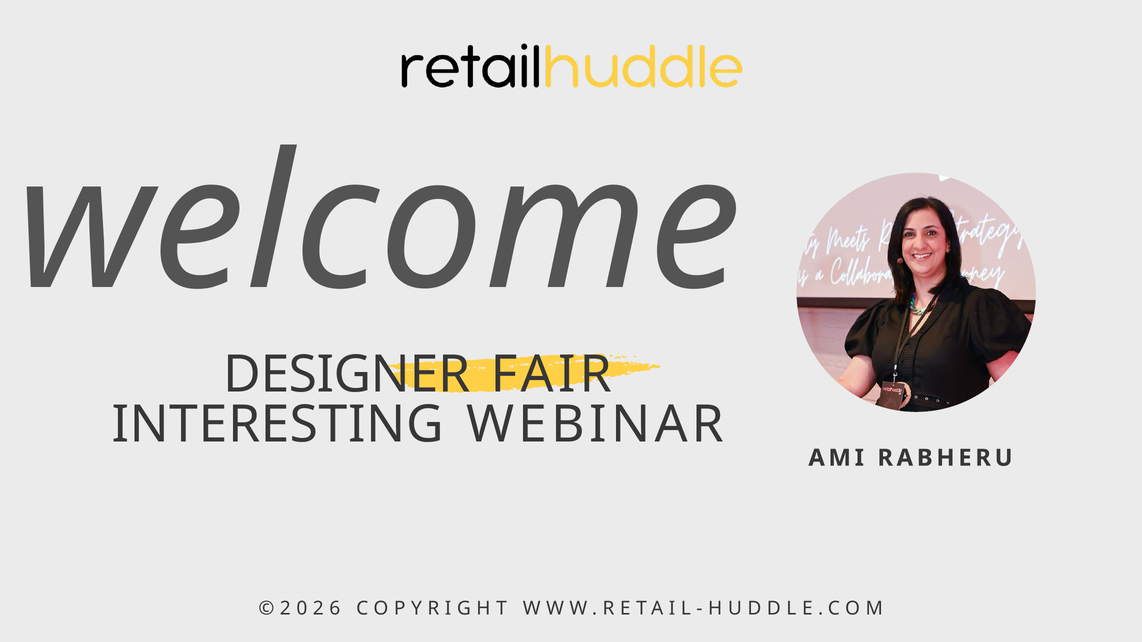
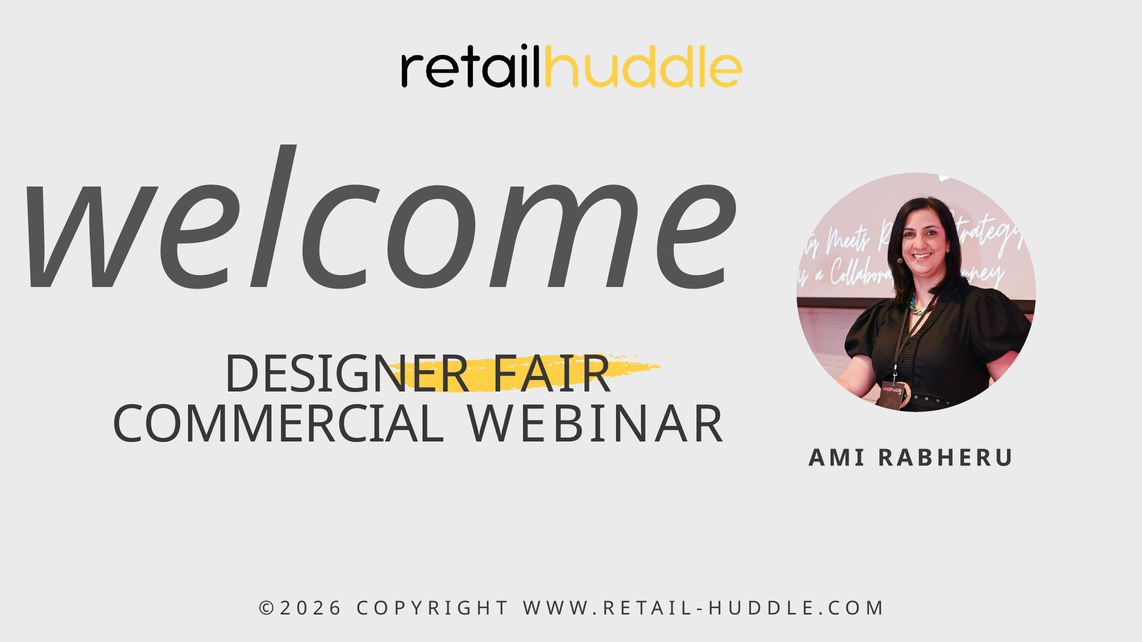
INTERESTING: INTERESTING -> COMMERCIAL (278, 425)
